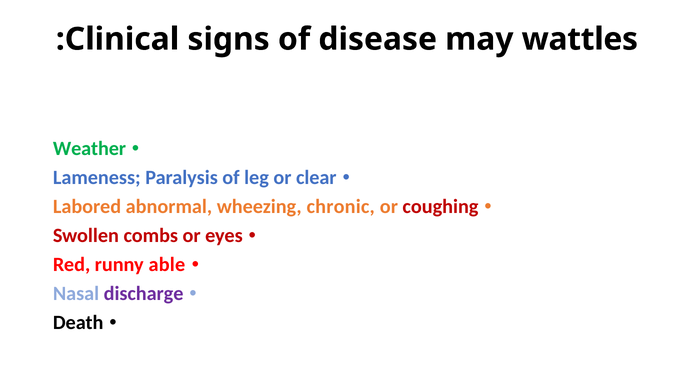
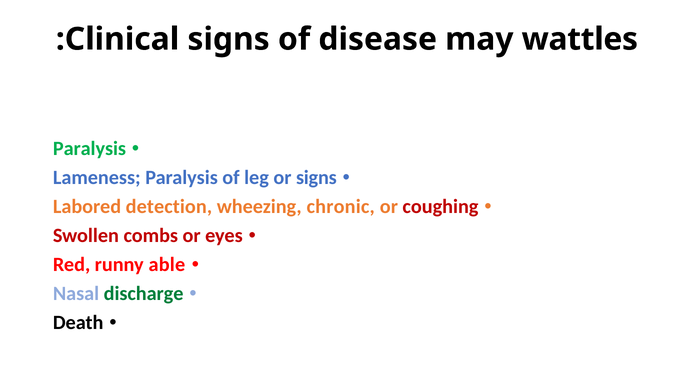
Weather: Weather -> Paralysis (89, 149)
or clear: clear -> signs (316, 178)
abnormal: abnormal -> detection (169, 207)
discharge colour: purple -> green (144, 294)
